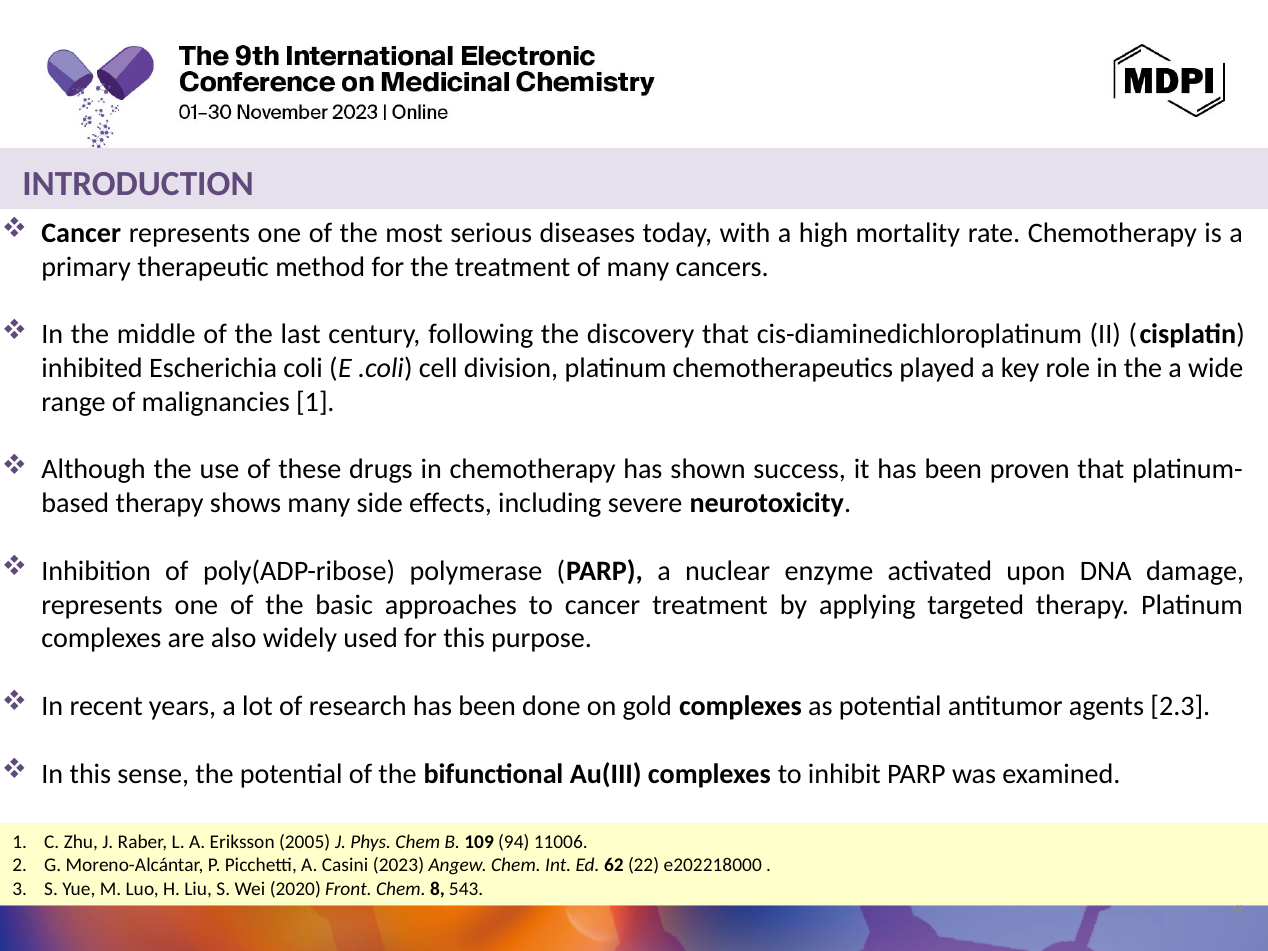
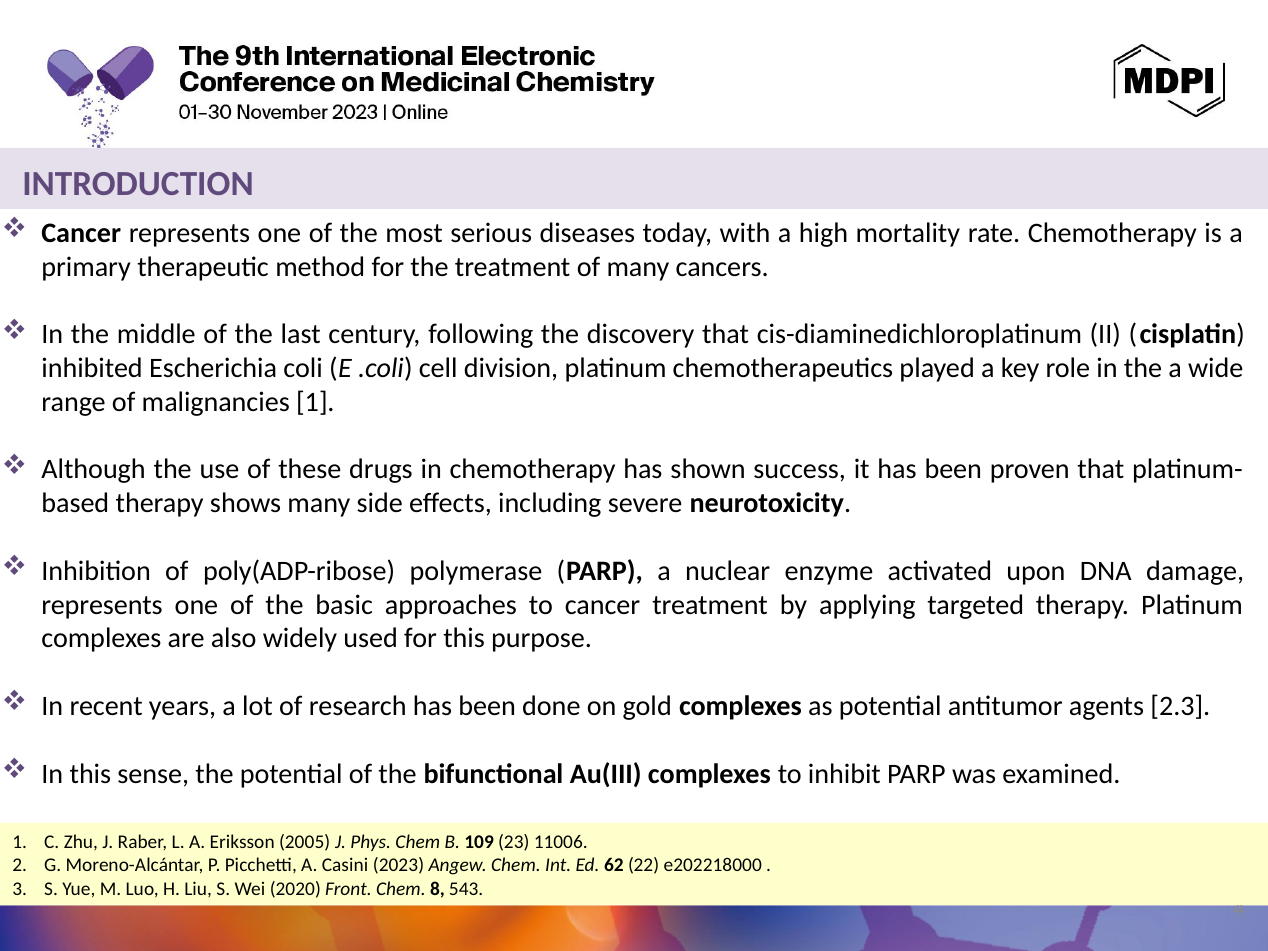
94: 94 -> 23 (514, 842)
